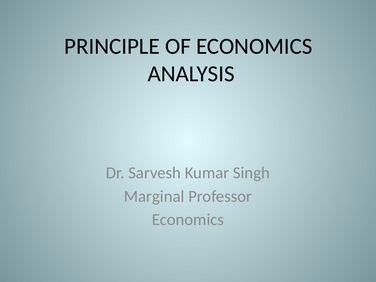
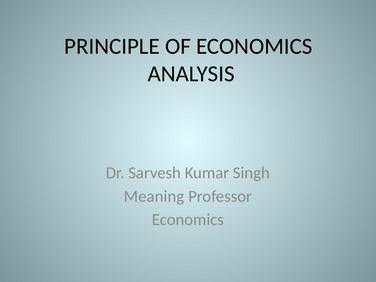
Marginal: Marginal -> Meaning (154, 196)
